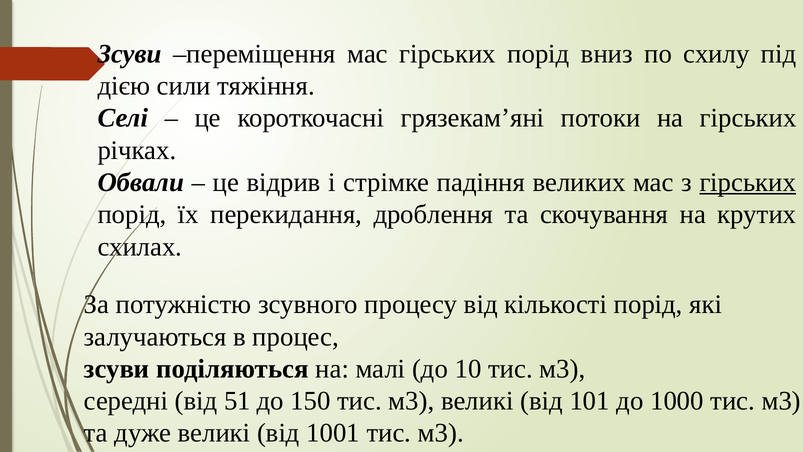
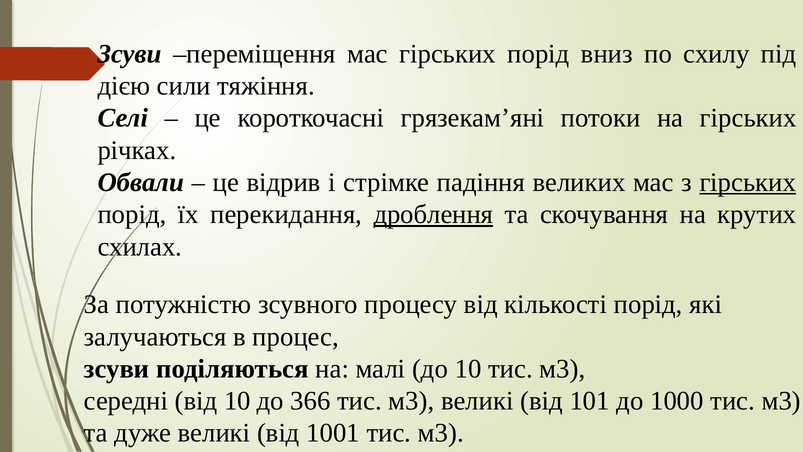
дроблення underline: none -> present (433, 214)
від 51: 51 -> 10 (237, 401)
150: 150 -> 366 (311, 401)
